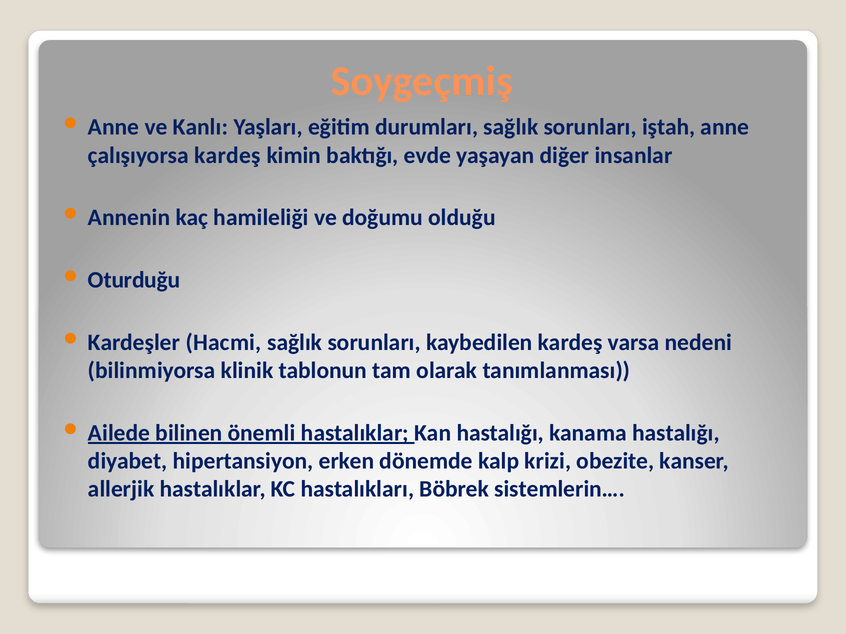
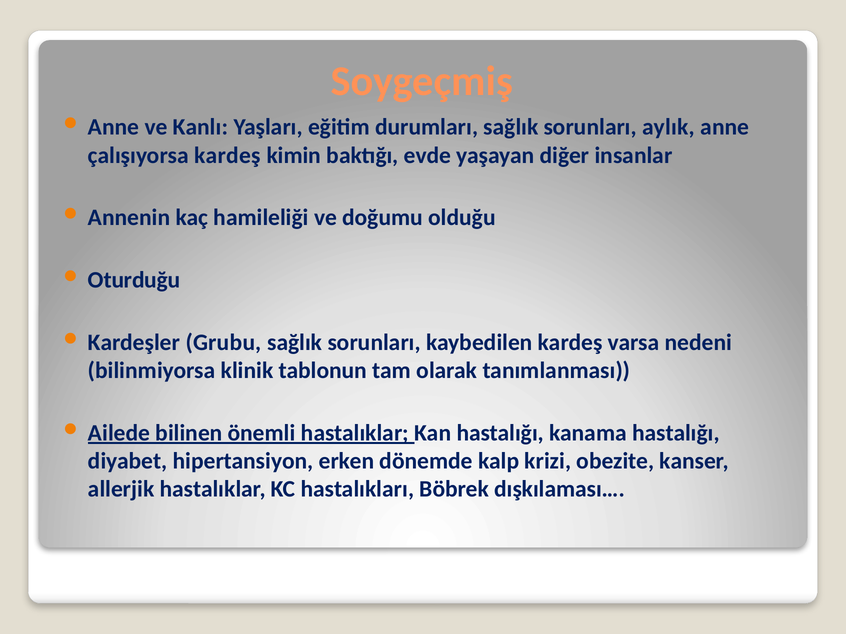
iştah: iştah -> aylık (668, 127)
Hacmi: Hacmi -> Grubu (224, 343)
sistemlerin…: sistemlerin… -> dışkılaması… (560, 490)
